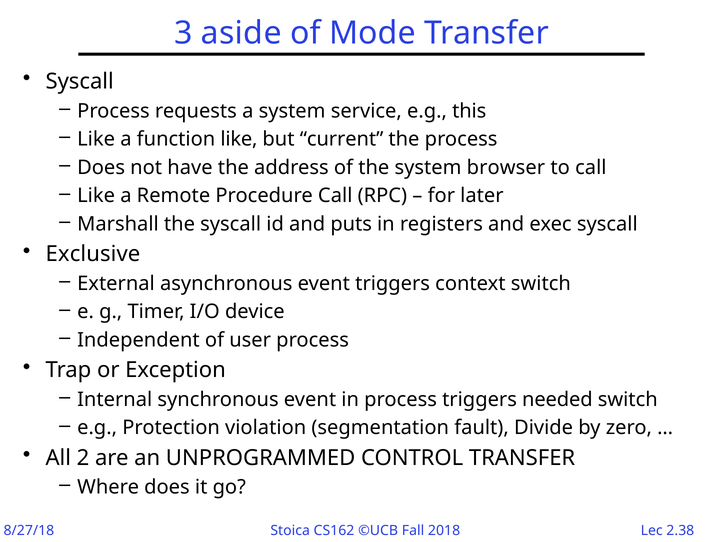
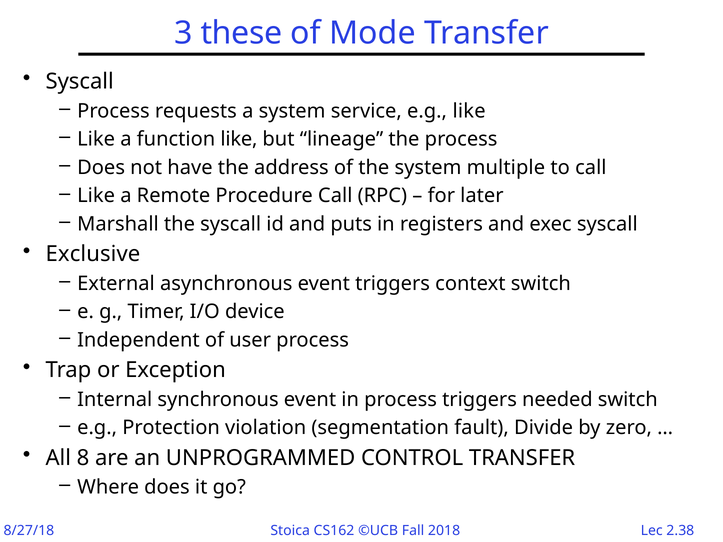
aside: aside -> these (242, 33)
e.g this: this -> like (469, 111)
current: current -> lineage (342, 139)
browser: browser -> multiple (506, 168)
2: 2 -> 8 (83, 458)
